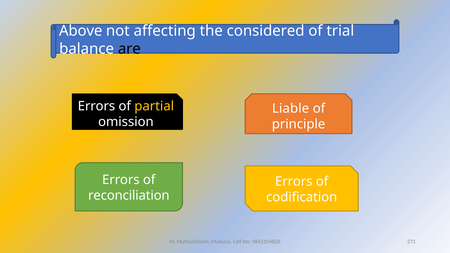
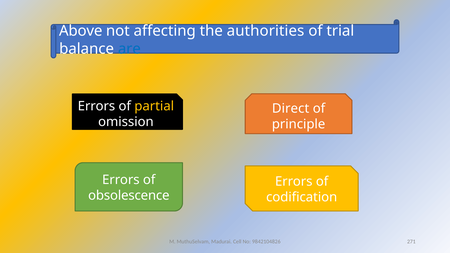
considered: considered -> authorities (266, 31)
are colour: black -> blue (129, 49)
Liable: Liable -> Direct (291, 108)
reconciliation: reconciliation -> obsolescence (129, 196)
